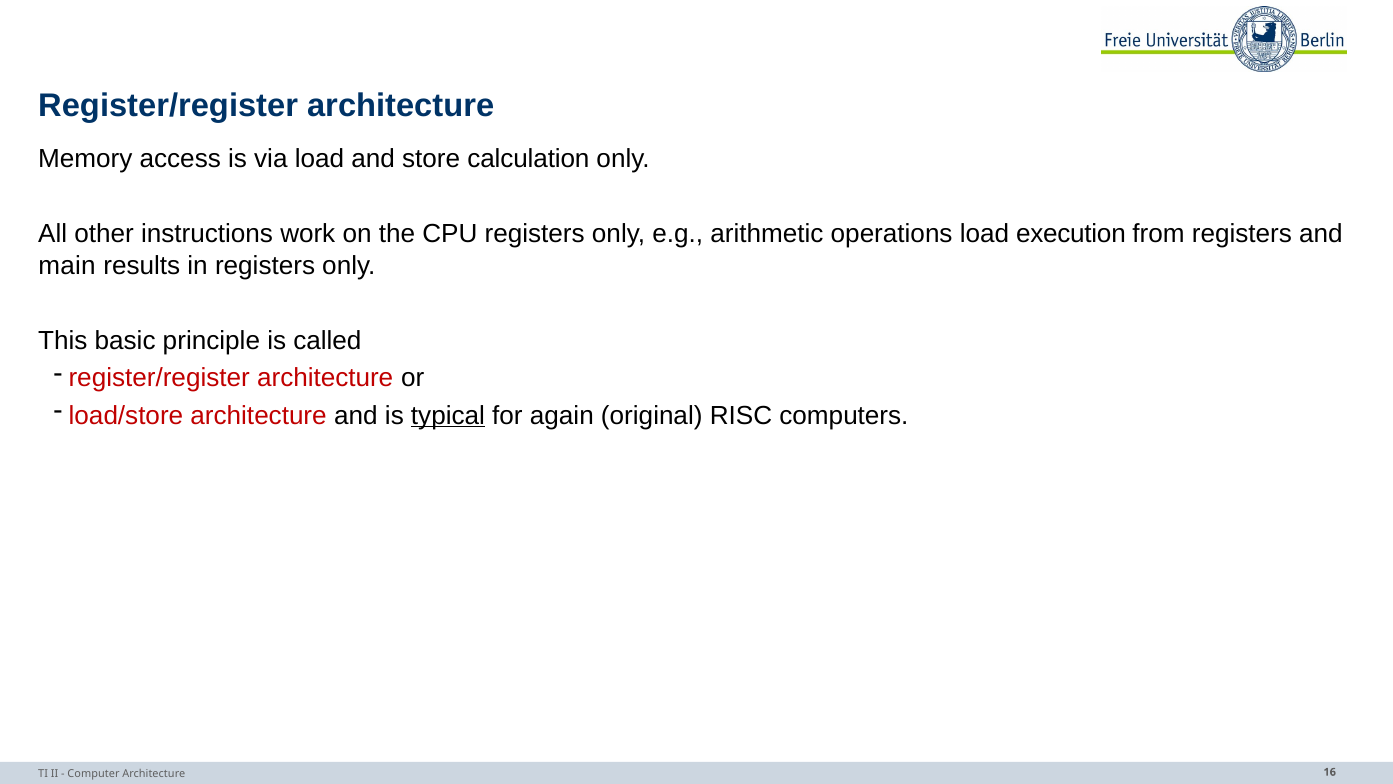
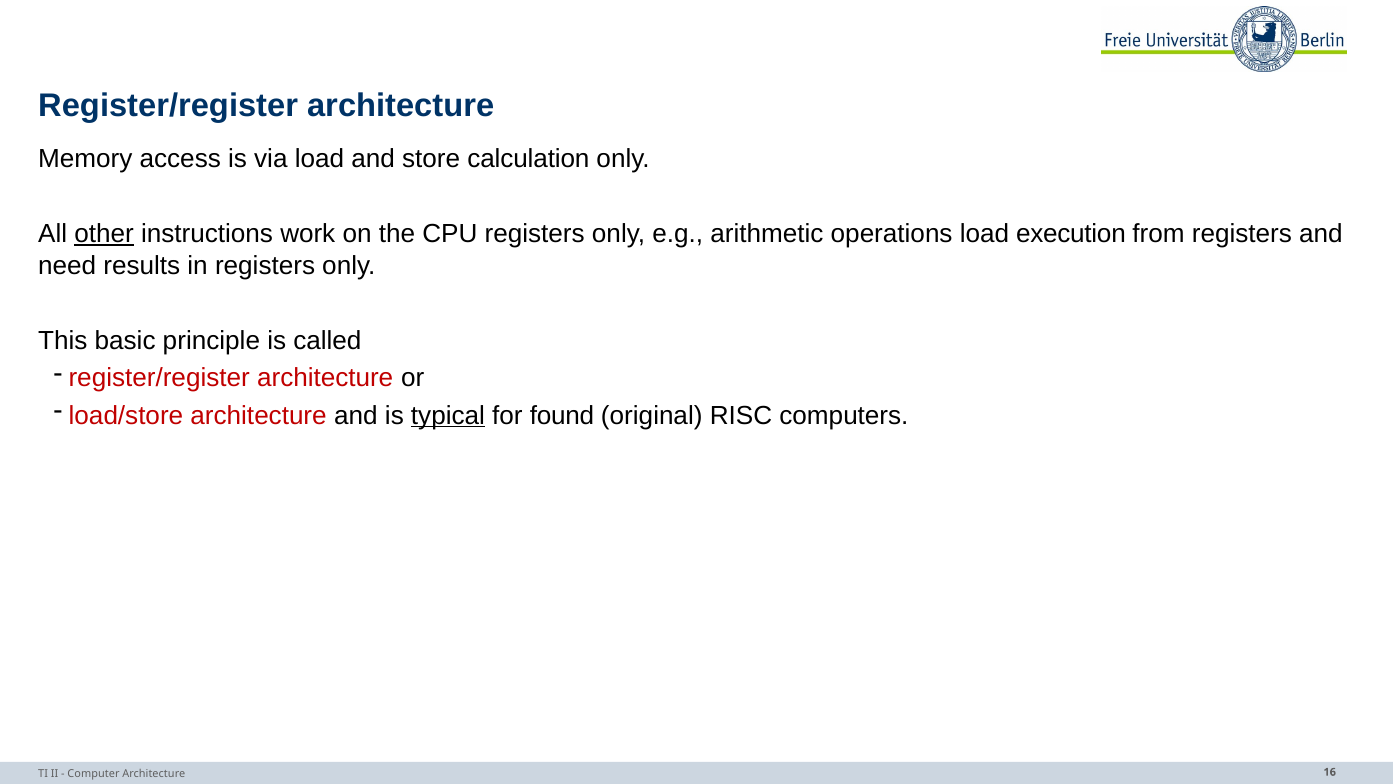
other underline: none -> present (104, 234)
main: main -> need (67, 266)
again: again -> found (562, 415)
